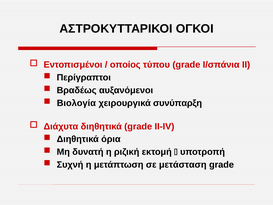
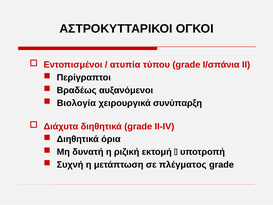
οποίος: οποίος -> ατυπία (125, 65)
μετάσταση: μετάσταση -> πλέγματος (183, 164)
